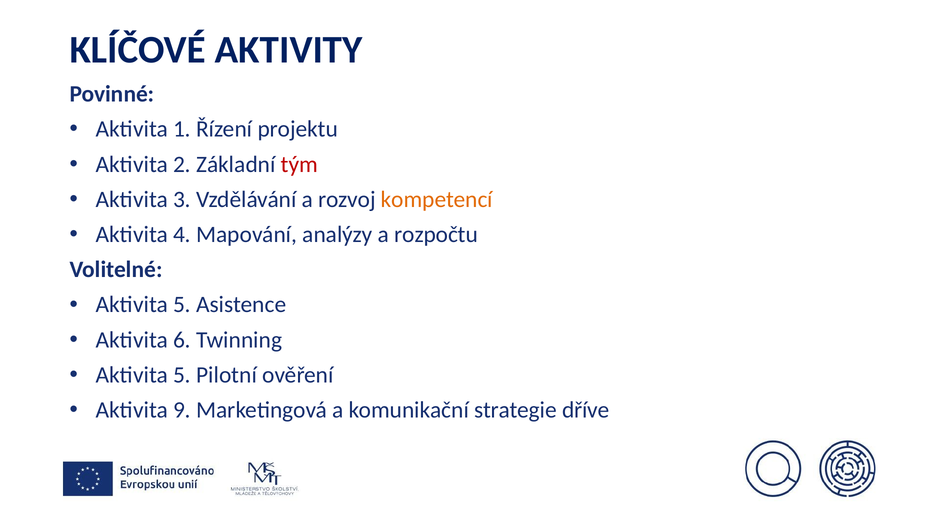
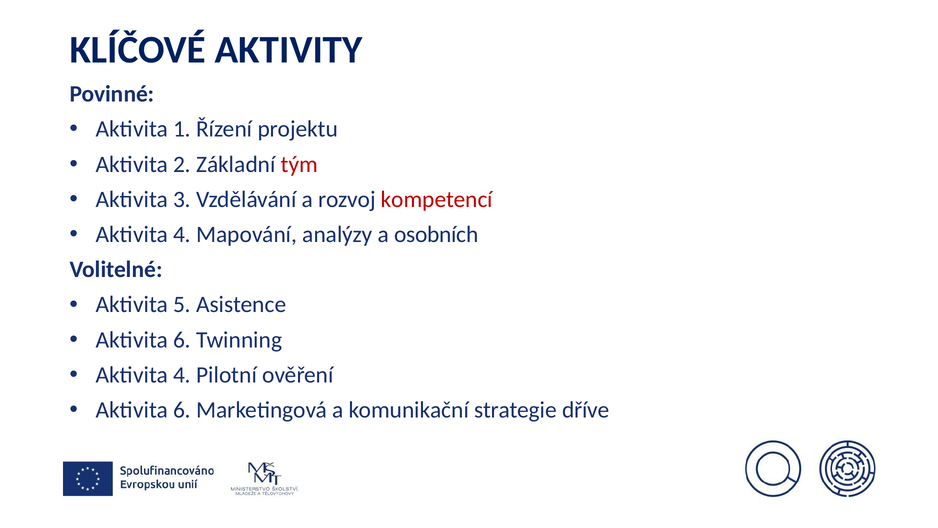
kompetencí colour: orange -> red (437, 199)
rozpočtu: rozpočtu -> osobních (436, 234)
5: 5 -> 4 (182, 375)
9: 9 -> 6 (182, 410)
